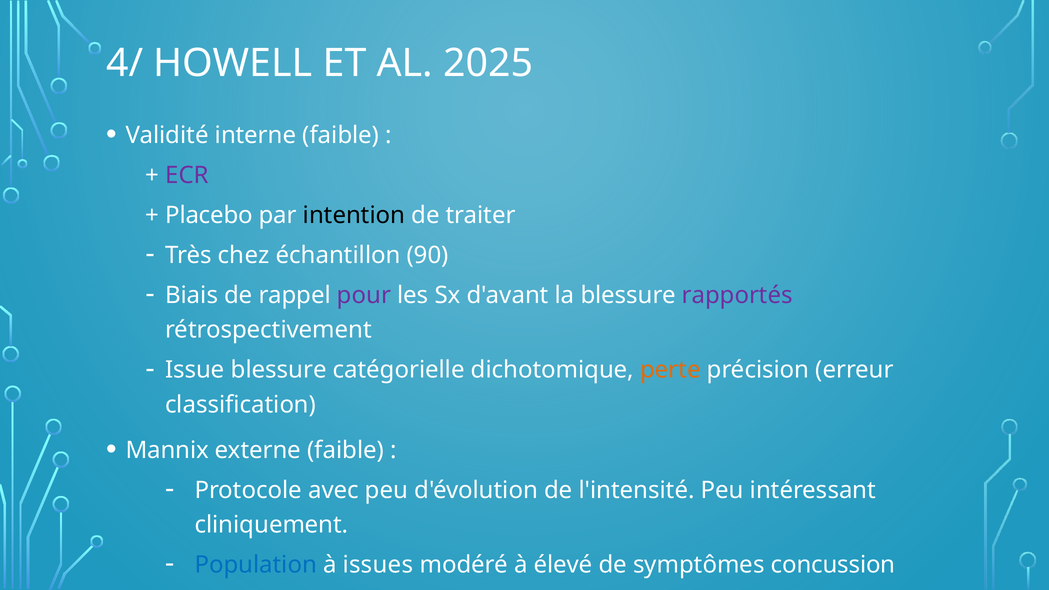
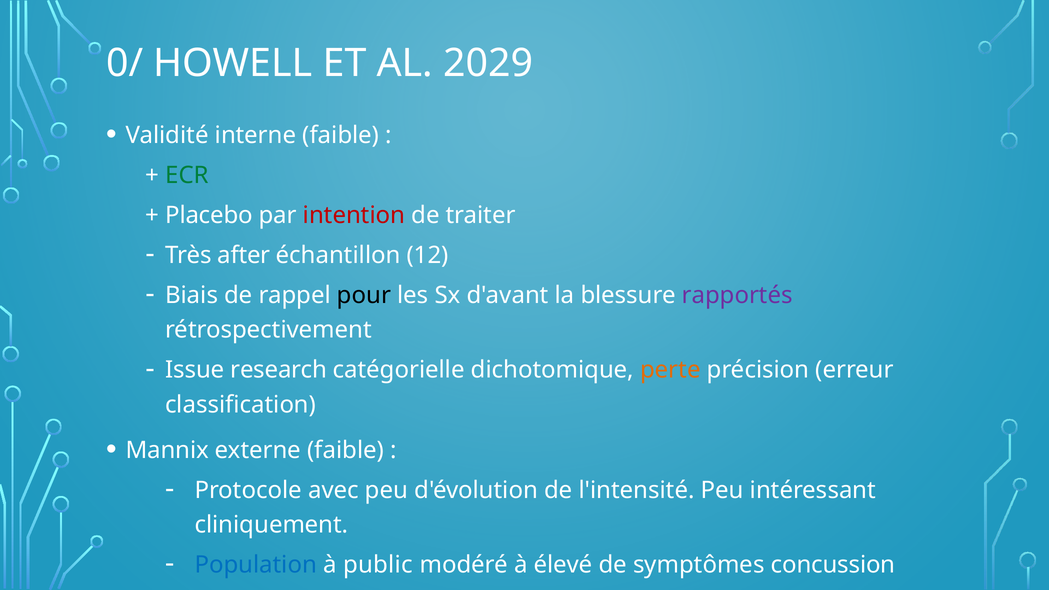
4/: 4/ -> 0/ (125, 63)
2025: 2025 -> 2029 (488, 63)
ECR colour: purple -> green (187, 175)
intention colour: black -> red (354, 215)
chez: chez -> after (244, 255)
90: 90 -> 12 (428, 255)
pour colour: purple -> black (364, 295)
Issue blessure: blessure -> research (279, 370)
issues: issues -> public (378, 565)
